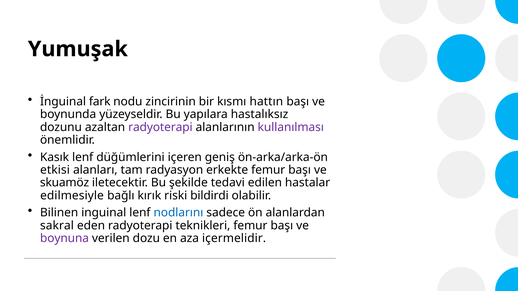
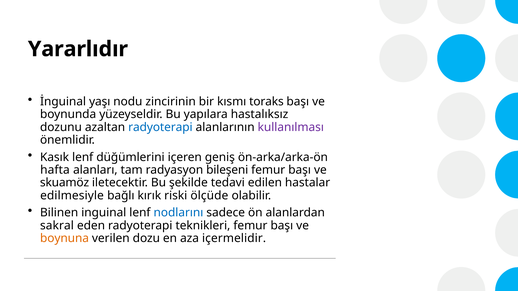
Yumuşak: Yumuşak -> Yararlıdır (78, 49)
fark: fark -> yaşı (100, 102)
hattın: hattın -> toraks (266, 102)
radyoterapi colour: purple -> blue (160, 127)
etkisi: etkisi -> hafta (55, 170)
erkekte: erkekte -> bileşeni (227, 170)
bildirdi: bildirdi -> ölçüde (209, 196)
boynuna colour: purple -> orange (64, 239)
